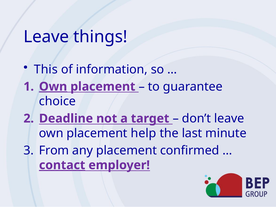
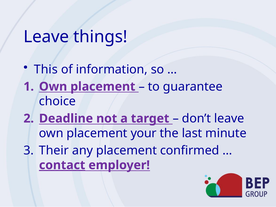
Own underline: present -> none (53, 87)
help: help -> your (144, 133)
From: From -> Their (54, 150)
